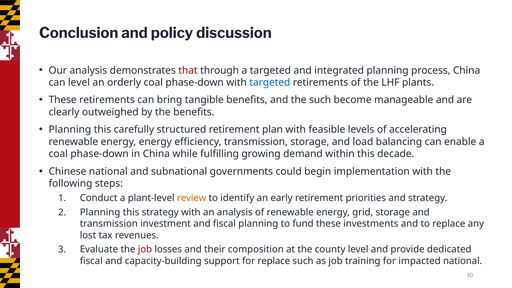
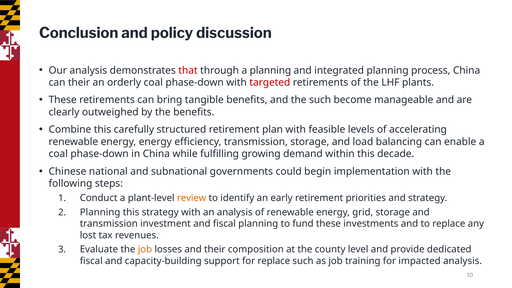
a targeted: targeted -> planning (270, 70)
can level: level -> their (79, 82)
targeted colour: blue -> red (270, 82)
Planning: Planning -> Combine (70, 130)
job colour: red -> orange (145, 249)
impacted national: national -> analysis (463, 261)
